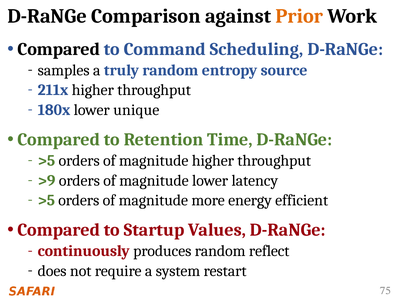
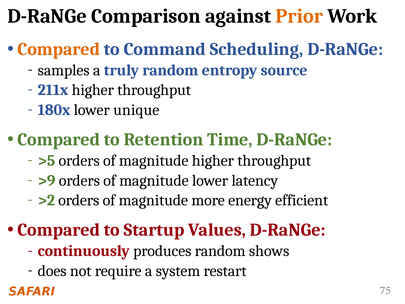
Compared colour: black -> orange (59, 49)
>5: >5 -> >2 (46, 200)
reflect: reflect -> shows (269, 251)
